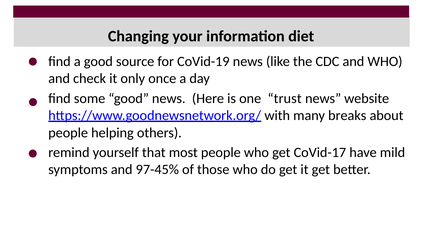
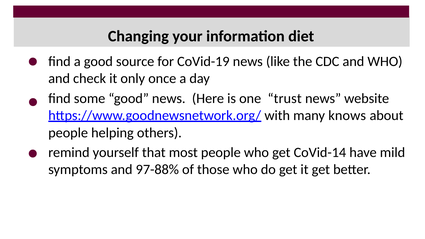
breaks: breaks -> knows (347, 115)
CoVid-17: CoVid-17 -> CoVid-14 (320, 153)
97-45%: 97-45% -> 97-88% (157, 170)
